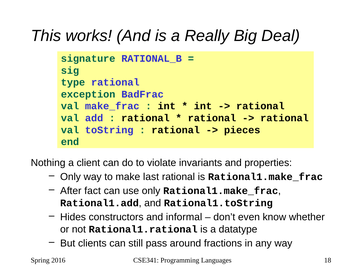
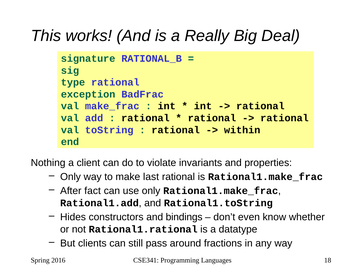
pieces: pieces -> within (242, 130)
informal: informal -> bindings (184, 217)
